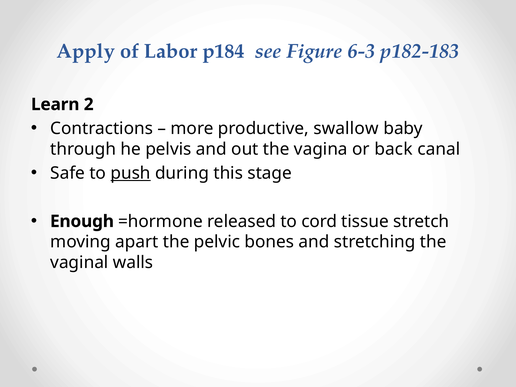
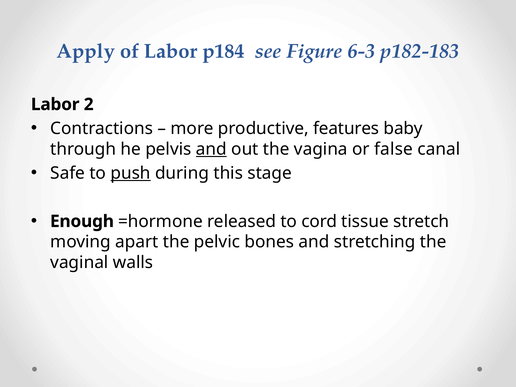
Learn: Learn -> Labor (55, 104)
swallow: swallow -> features (346, 128)
and underline: none -> present (211, 149)
back: back -> false (394, 149)
